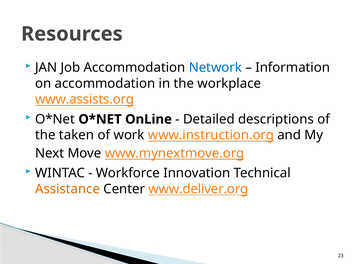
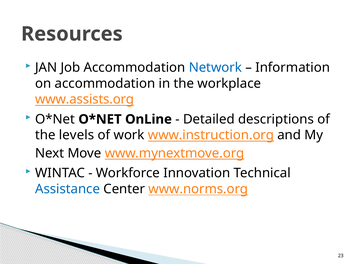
taken: taken -> levels (77, 135)
Assistance colour: orange -> blue (68, 189)
www.deliver.org: www.deliver.org -> www.norms.org (198, 189)
